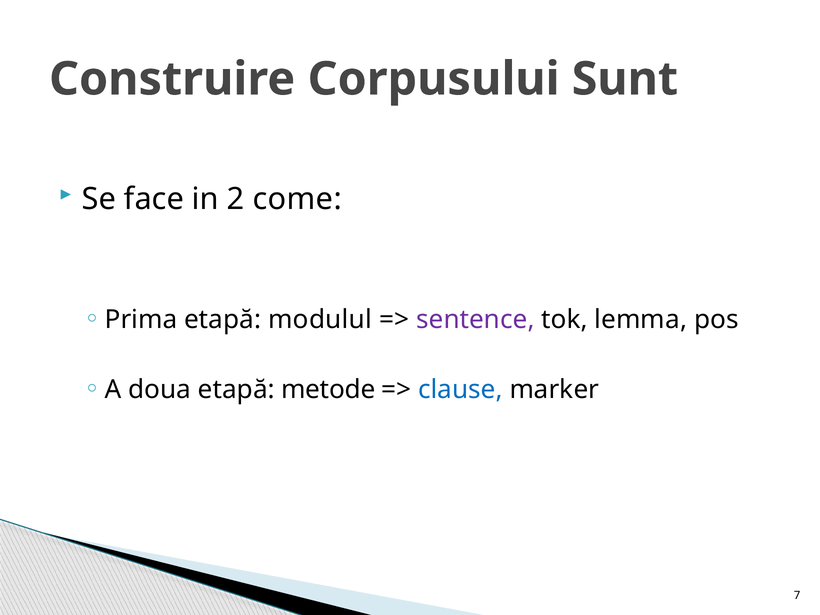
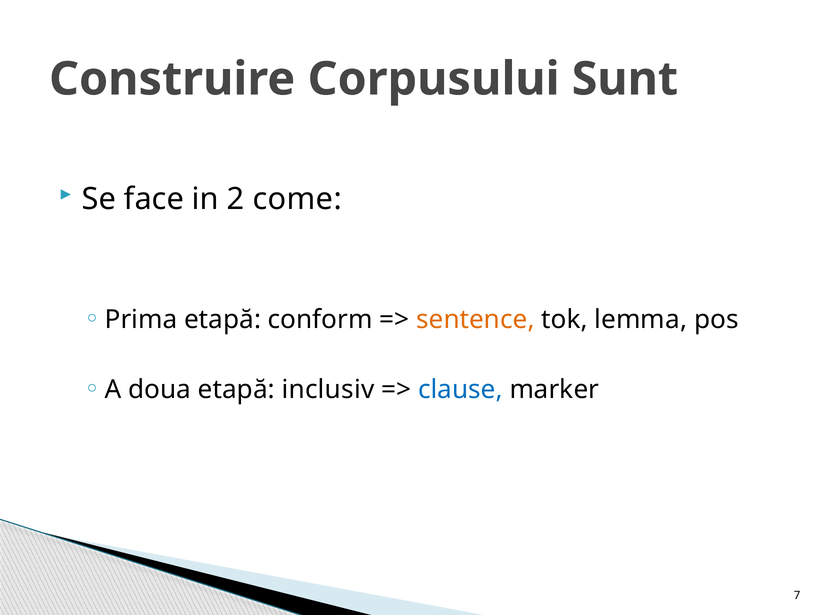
modulul: modulul -> conform (320, 319)
sentence colour: purple -> orange (475, 319)
metode: metode -> inclusiv (328, 390)
